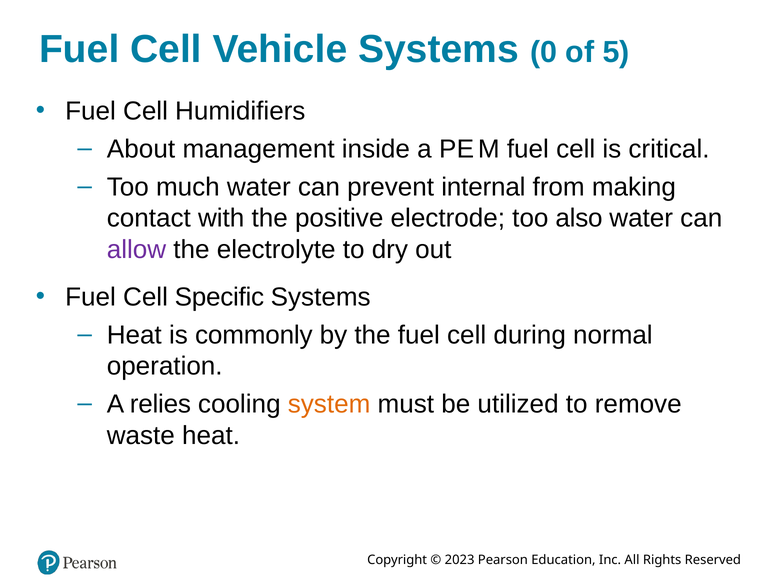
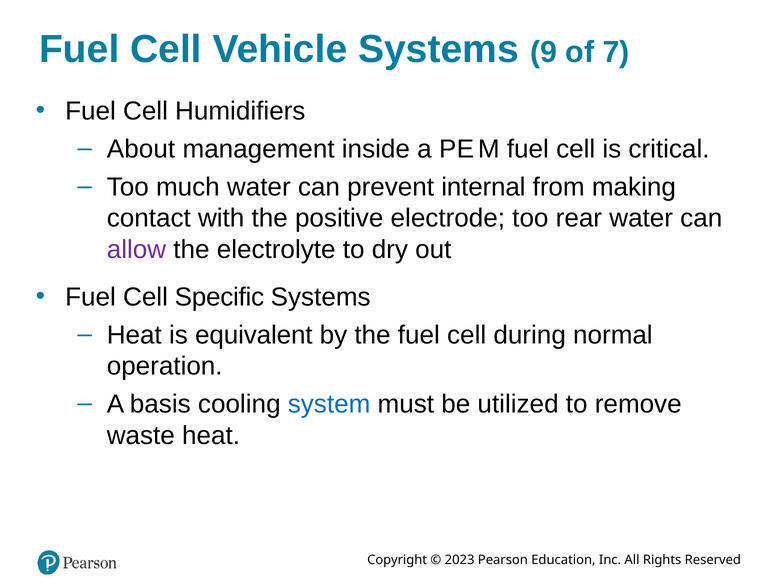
0: 0 -> 9 (544, 52)
5: 5 -> 7 (616, 52)
also: also -> rear (579, 218)
commonly: commonly -> equivalent (254, 335)
relies: relies -> basis (160, 404)
system colour: orange -> blue (329, 404)
